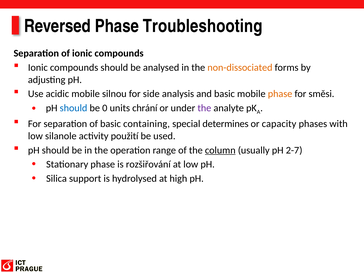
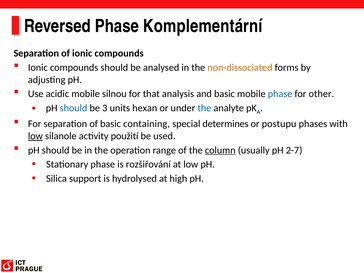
Troubleshooting: Troubleshooting -> Komplementární (203, 26)
side: side -> that (151, 94)
phase colour: orange -> blue (280, 94)
směsi: směsi -> other (321, 94)
0: 0 -> 3 (105, 108)
chrání: chrání -> hexan (145, 108)
the colour: purple -> blue (204, 108)
capacity: capacity -> postupu (279, 124)
low underline: none -> present (35, 136)
